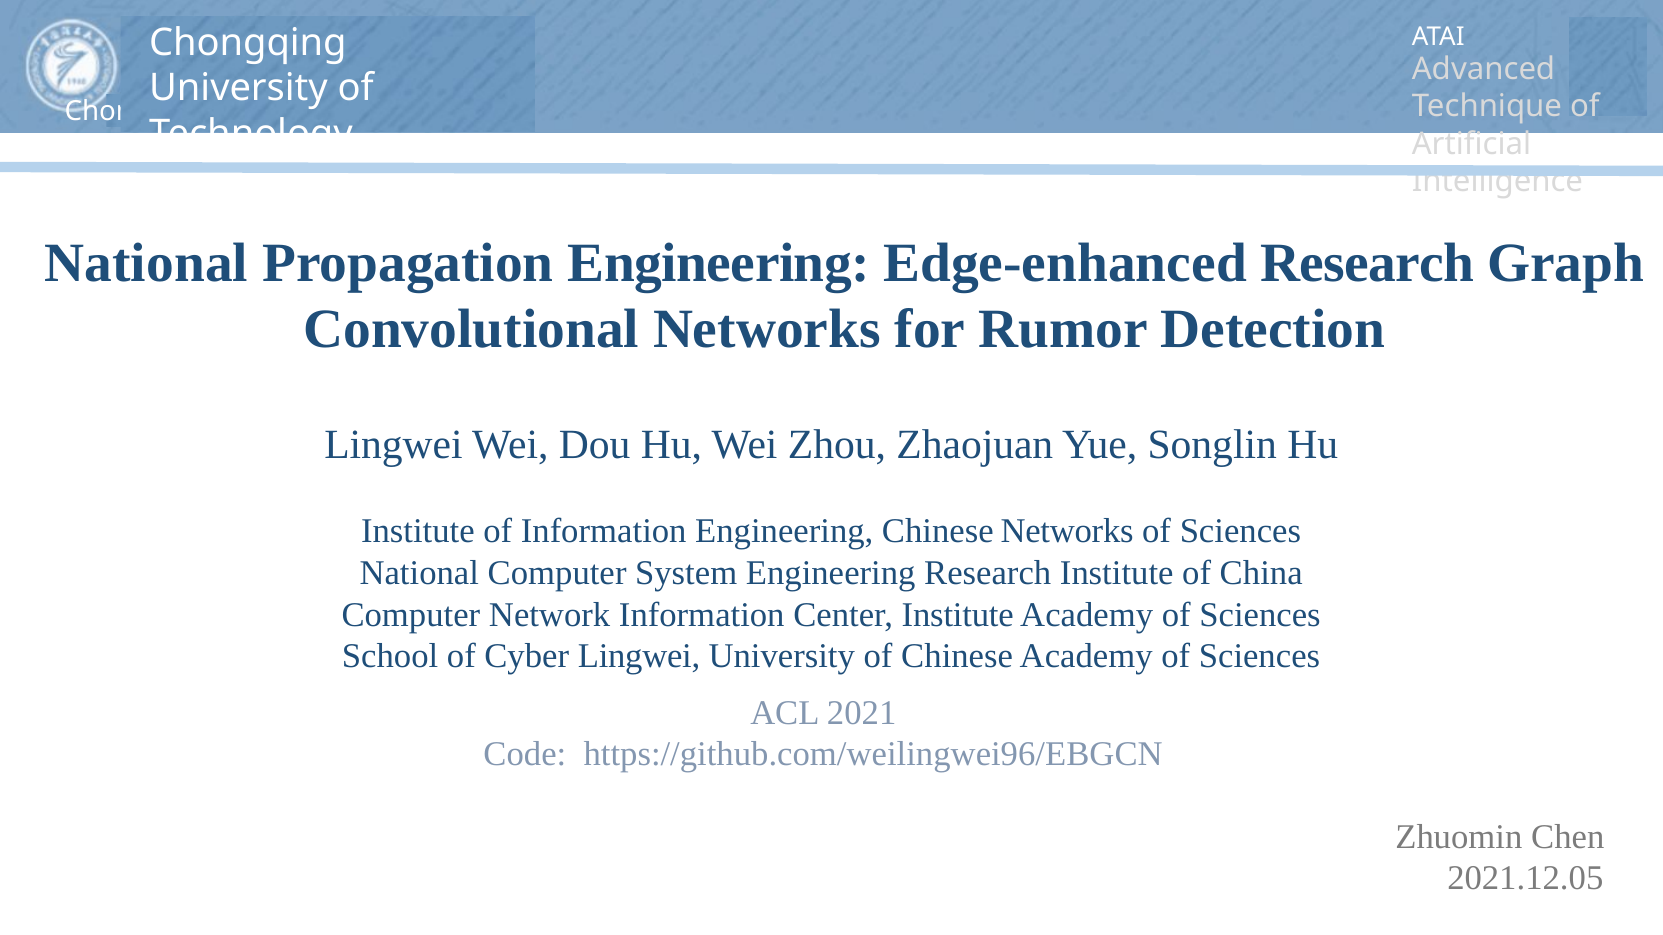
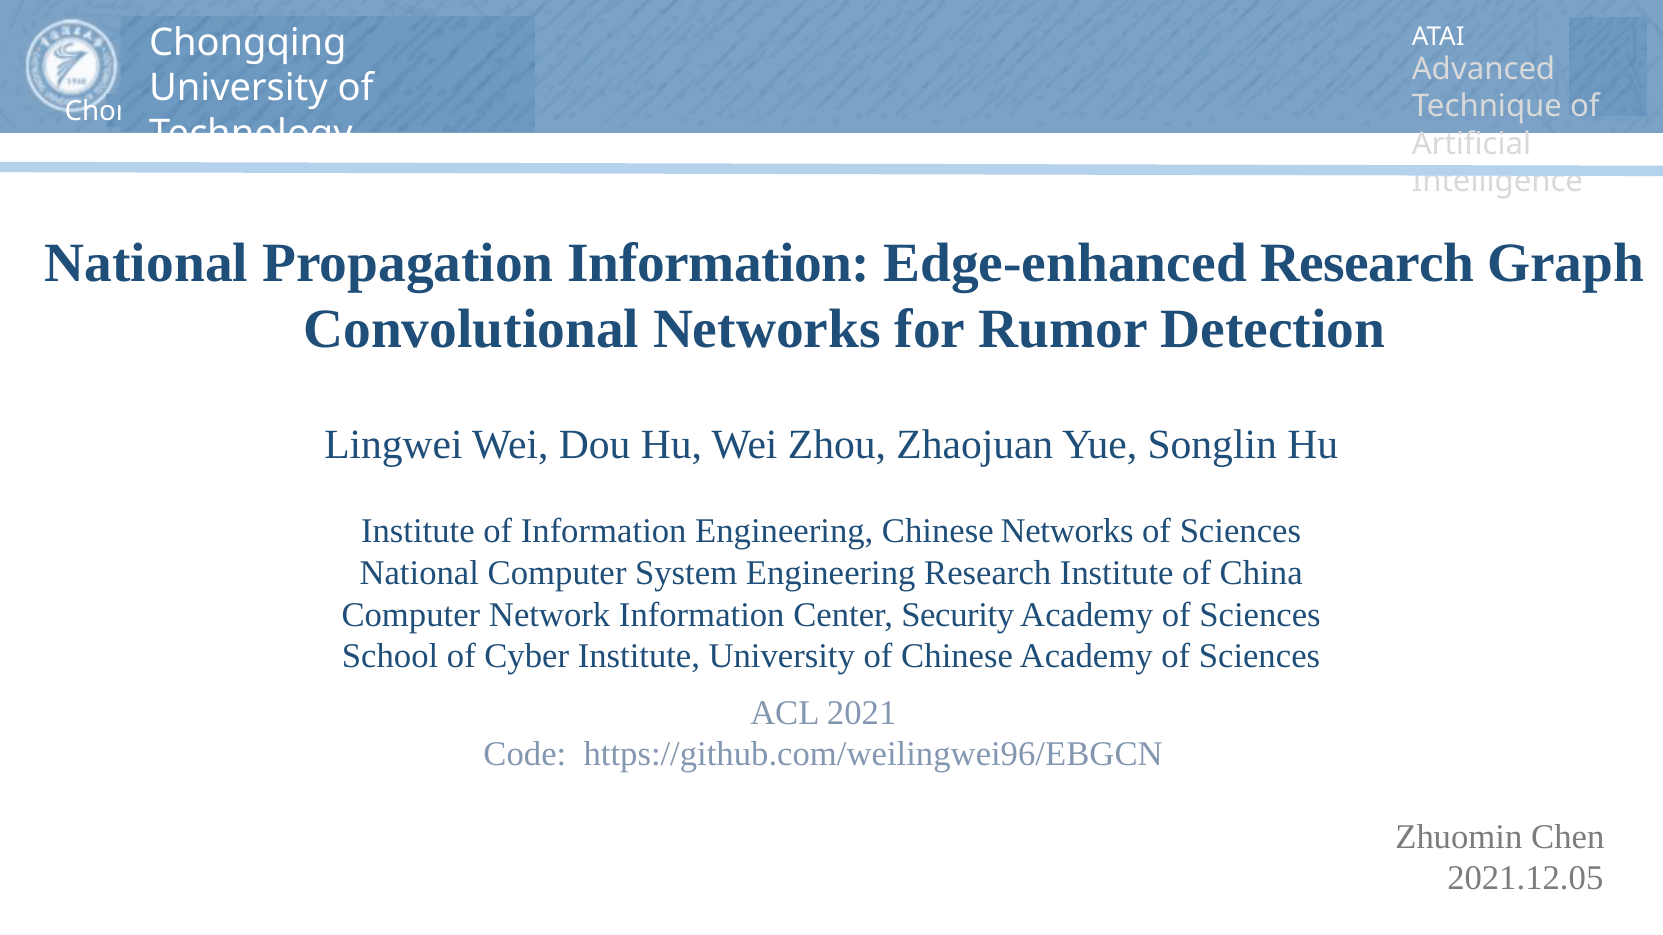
Propagation Engineering: Engineering -> Information (719, 263)
Center Institute: Institute -> Security (958, 615)
Cyber Lingwei: Lingwei -> Institute (639, 657)
